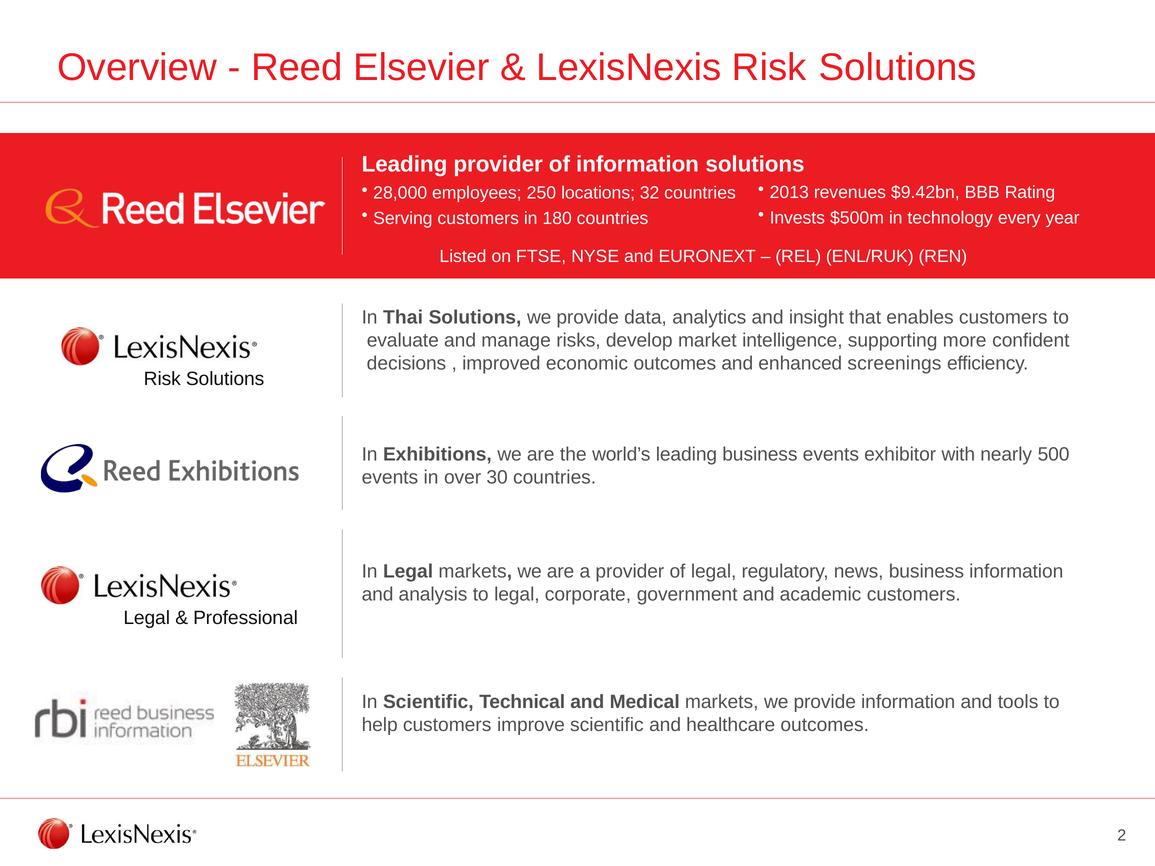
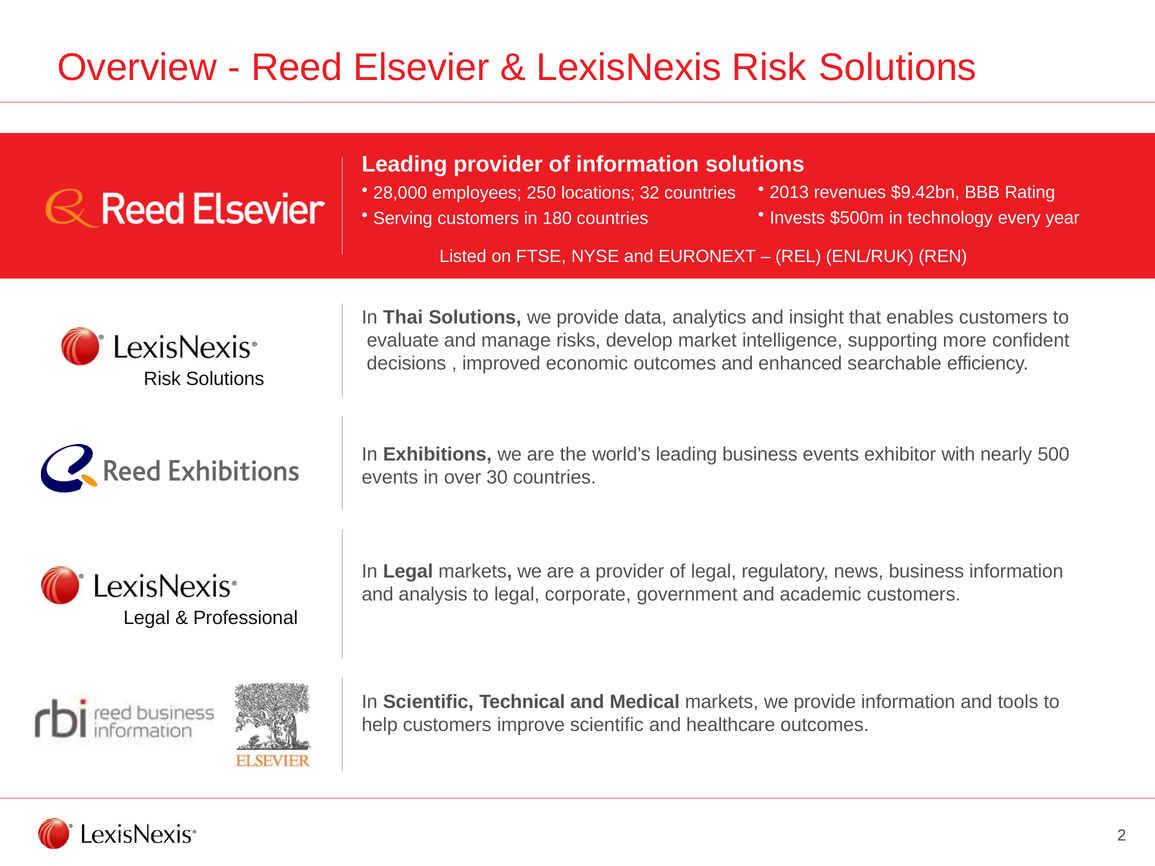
screenings: screenings -> searchable (895, 364)
